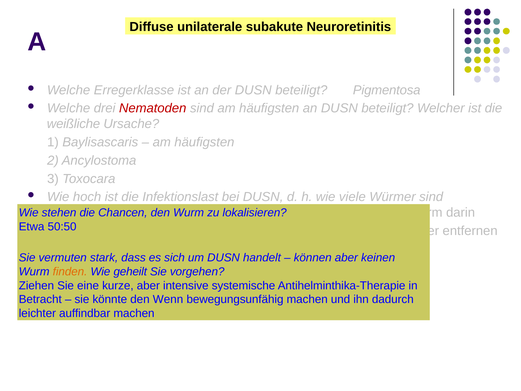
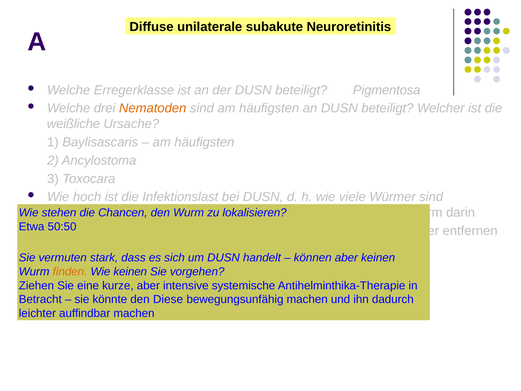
Nematoden colour: red -> orange (153, 108)
Wie geheilt: geheilt -> keinen (130, 272)
Wenn: Wenn -> Diese (168, 299)
